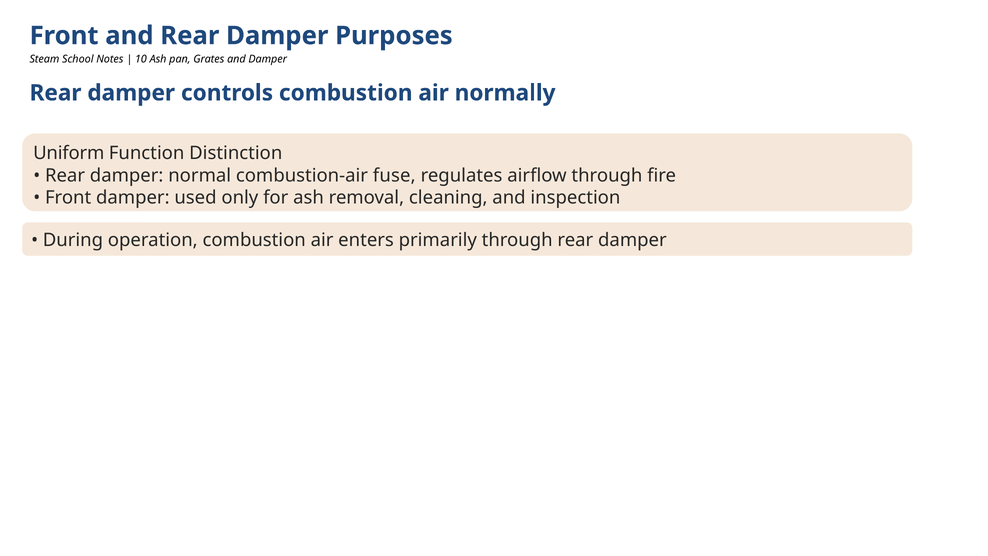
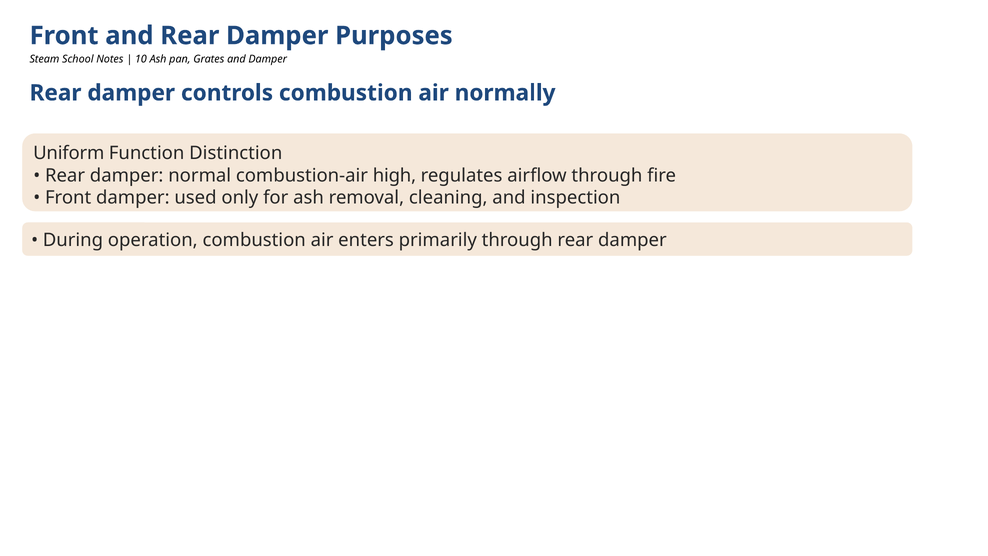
fuse: fuse -> high (394, 176)
